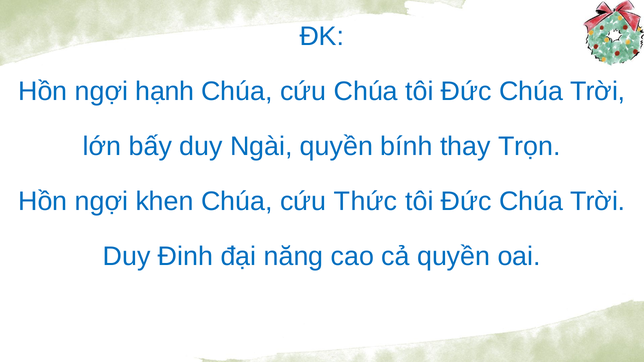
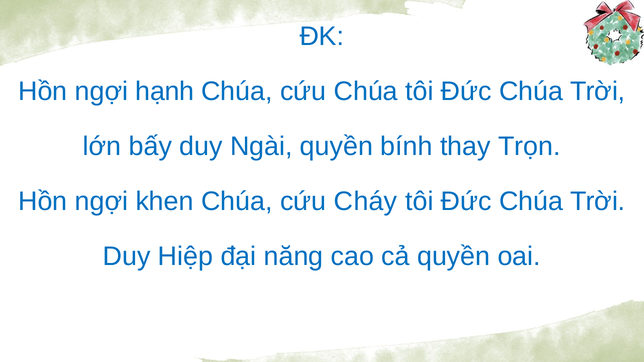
Thức: Thức -> Cháy (366, 201)
Đinh: Đinh -> Hiệp (186, 256)
